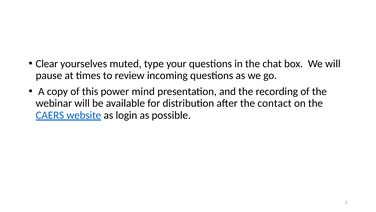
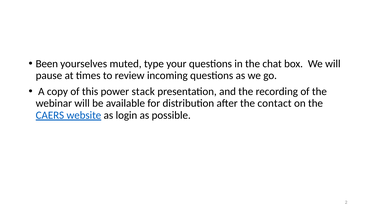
Clear: Clear -> Been (47, 64)
mind: mind -> stack (143, 91)
